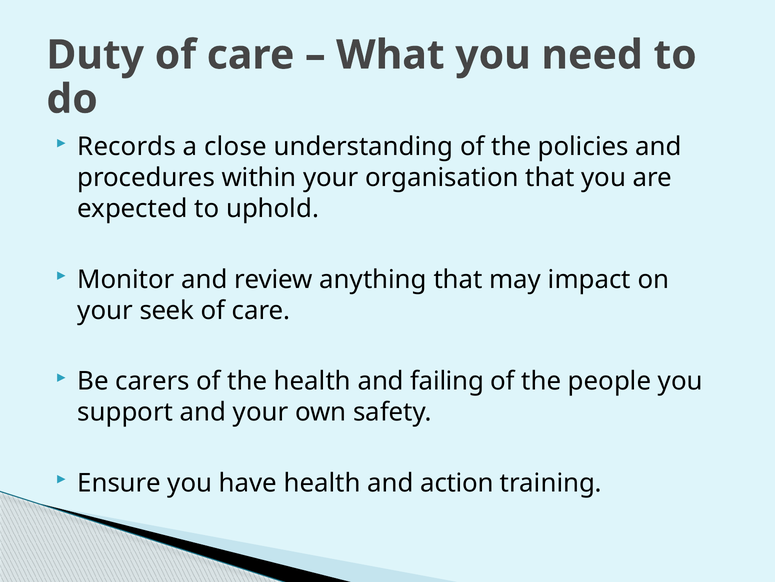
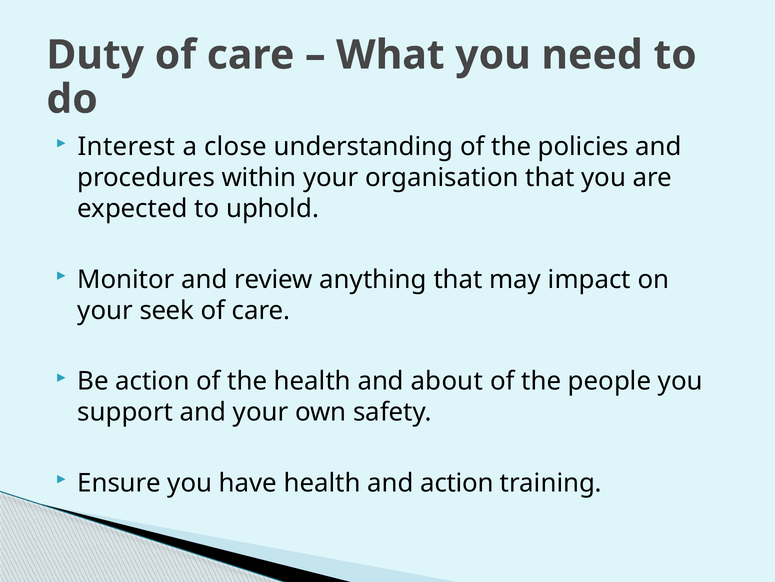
Records: Records -> Interest (127, 147)
Be carers: carers -> action (152, 381)
failing: failing -> about (447, 381)
